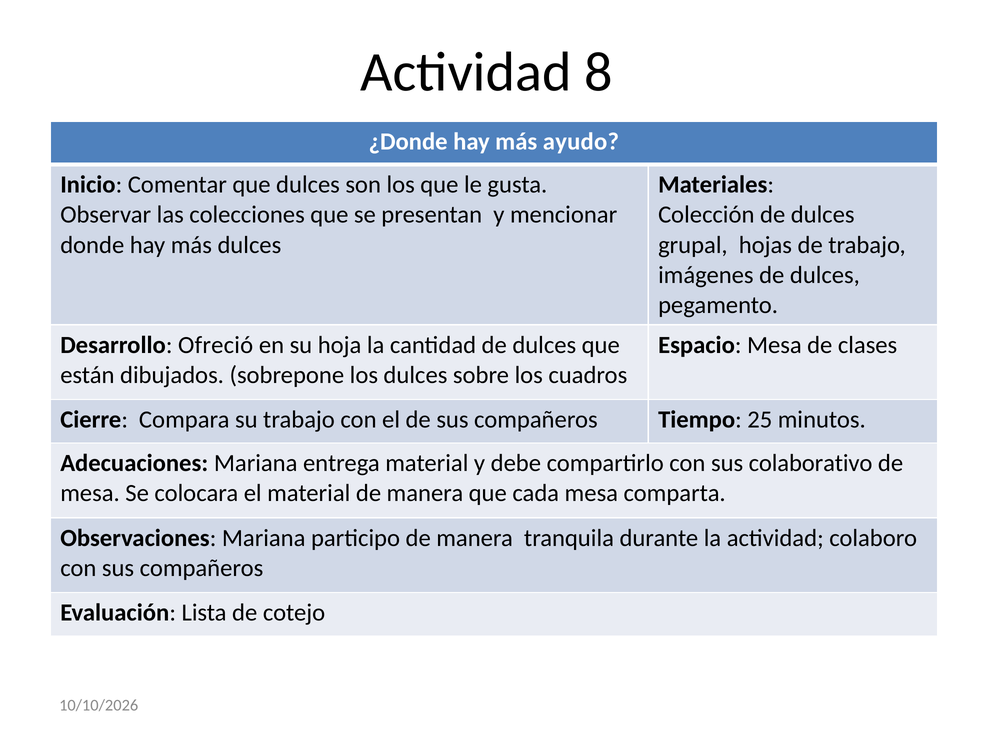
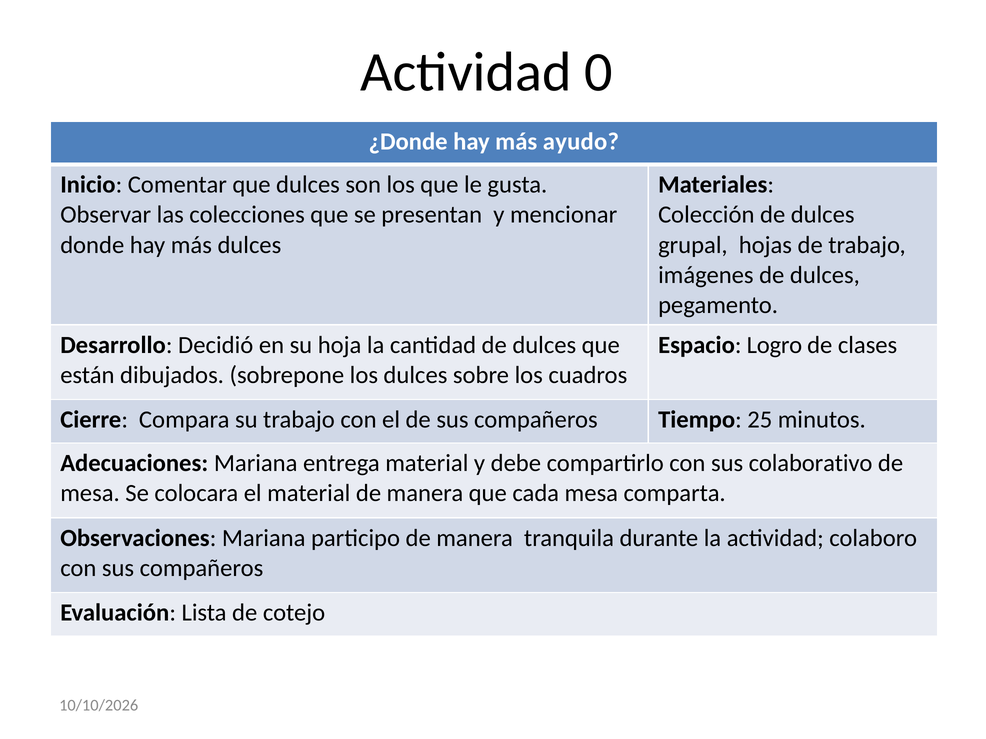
8: 8 -> 0 (599, 72)
Ofreció: Ofreció -> Decidió (216, 345)
Espacio Mesa: Mesa -> Logro (774, 345)
